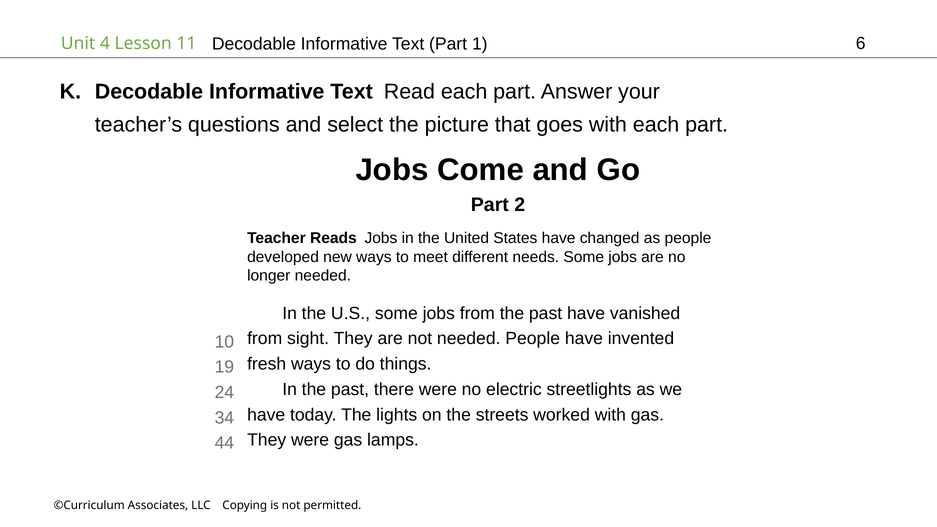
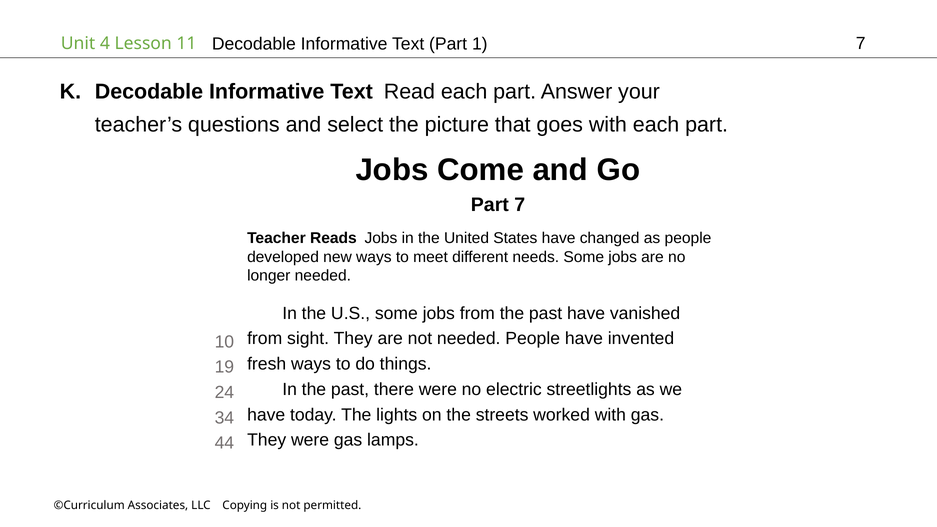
6: 6 -> 7 (861, 43)
Part 2: 2 -> 7 (520, 205)
